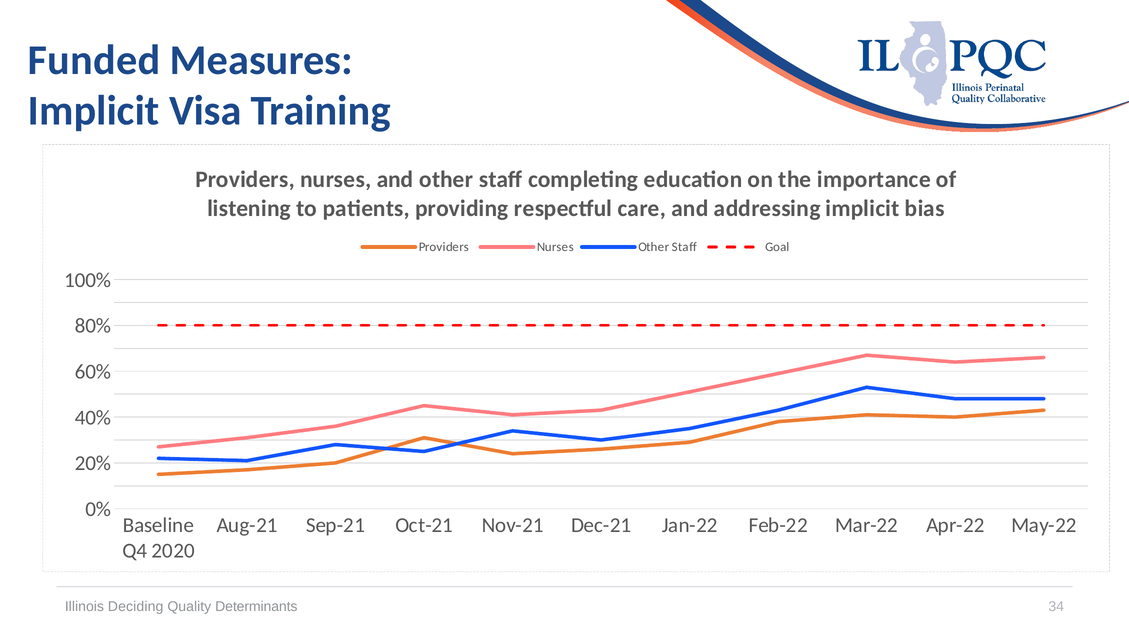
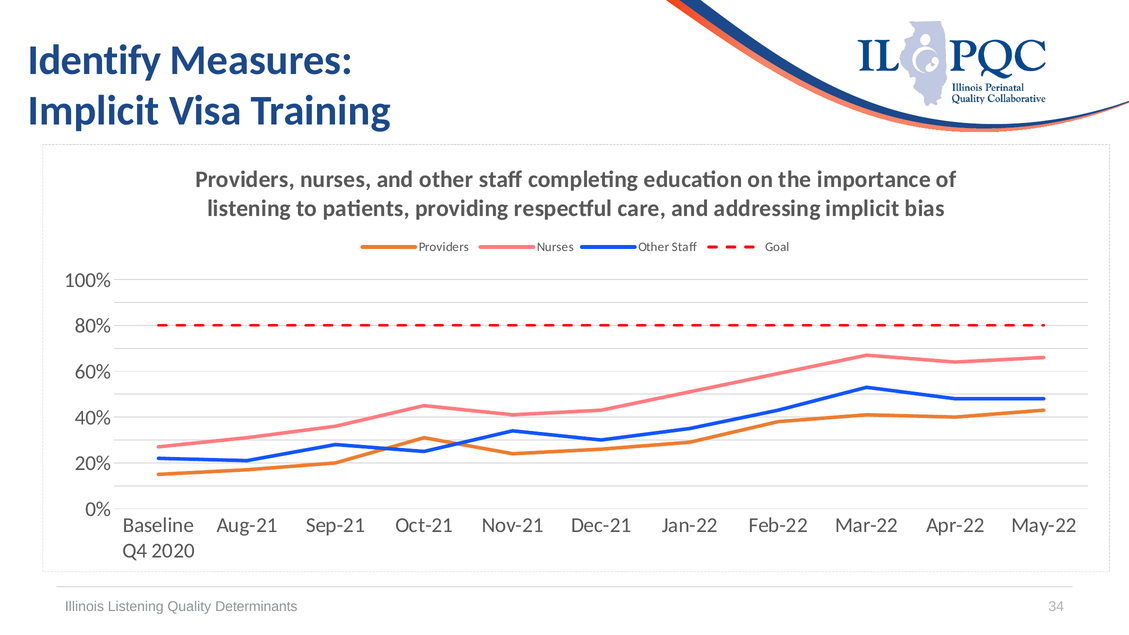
Funded: Funded -> Identify (94, 60)
Illinois Deciding: Deciding -> Listening (136, 606)
